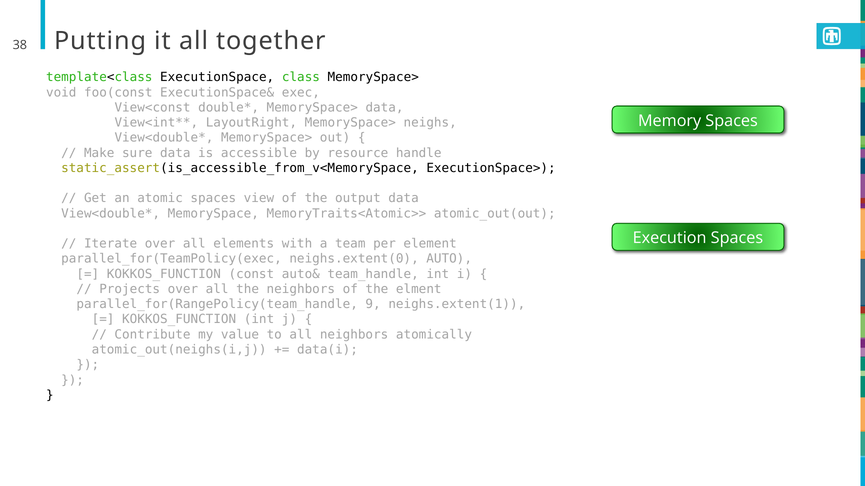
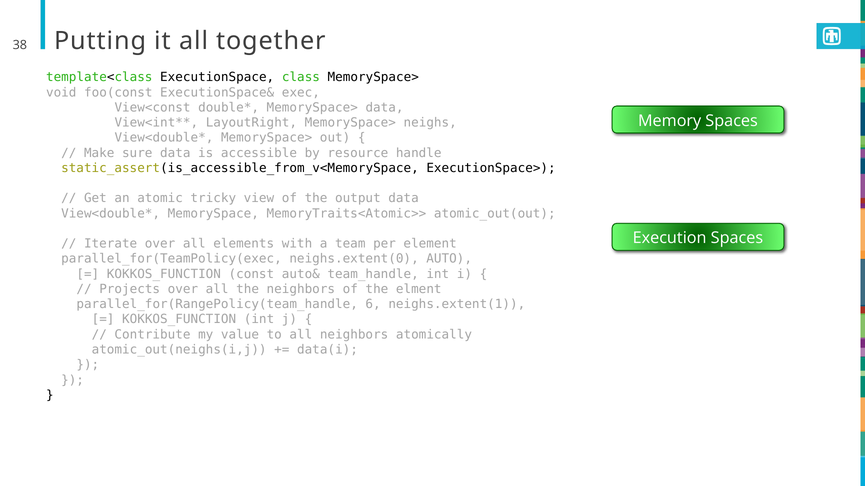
atomic spaces: spaces -> tricky (213, 199)
9: 9 -> 6 (373, 305)
